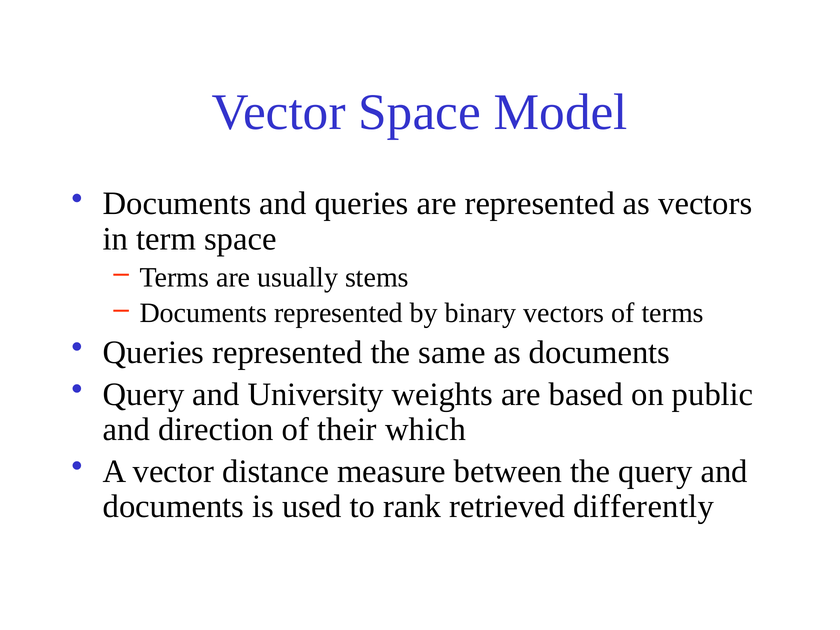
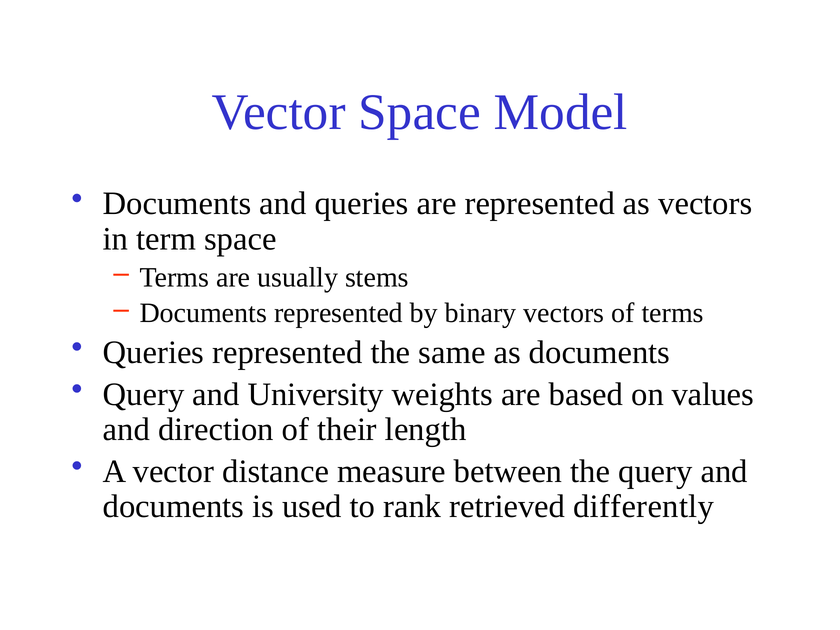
public: public -> values (713, 394)
which: which -> length (426, 430)
